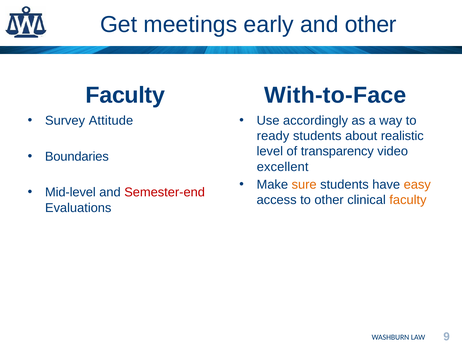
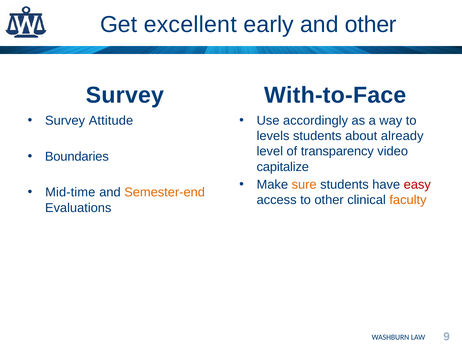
meetings: meetings -> excellent (190, 25)
Faculty: Faculty -> Survey (125, 95)
ready: ready -> levels (273, 136)
realistic: realistic -> already (402, 136)
excellent: excellent -> capitalize (283, 167)
easy colour: orange -> red (417, 185)
Mid-level: Mid-level -> Mid-time (70, 193)
Semester-end colour: red -> orange (165, 193)
